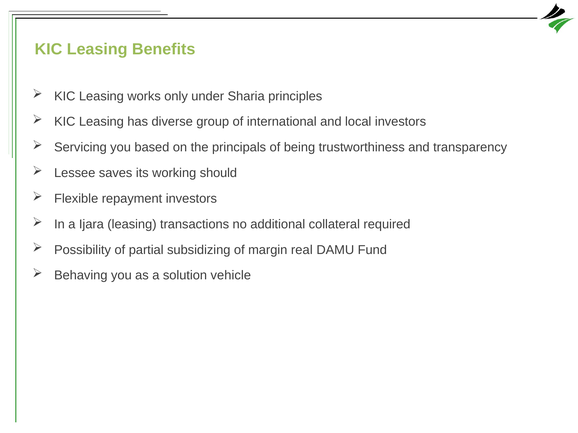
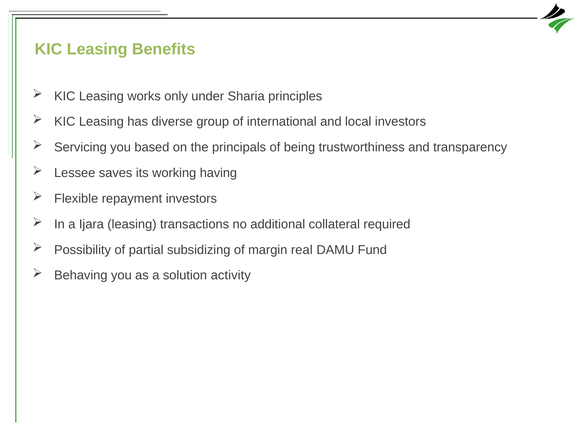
should: should -> having (218, 173)
vehicle: vehicle -> activity (231, 276)
